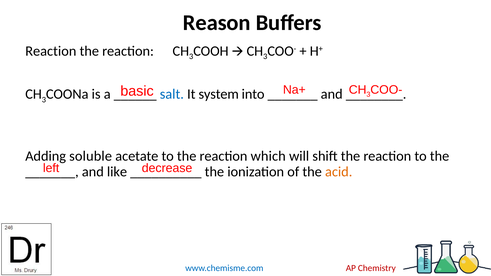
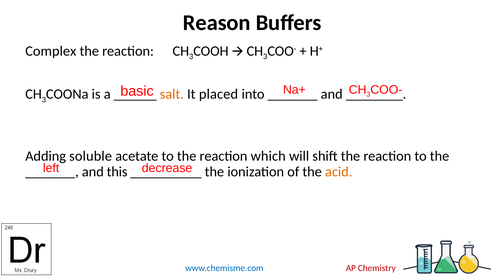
Reaction: Reaction -> Complex (51, 51)
salt colour: blue -> orange (172, 94)
system: system -> placed (219, 94)
like: like -> this (117, 172)
